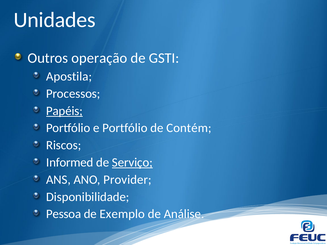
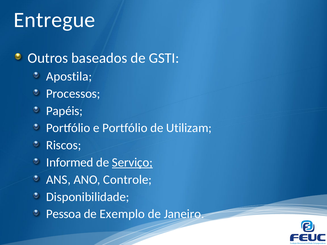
Unidades: Unidades -> Entregue (54, 20)
operação: operação -> baseados (99, 58)
Papéis underline: present -> none (65, 111)
Contém: Contém -> Utilizam (189, 128)
Provider: Provider -> Controle (128, 180)
Análise: Análise -> Janeiro (184, 214)
